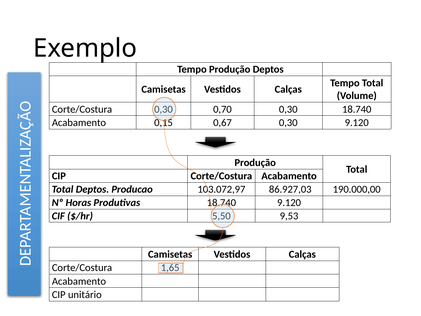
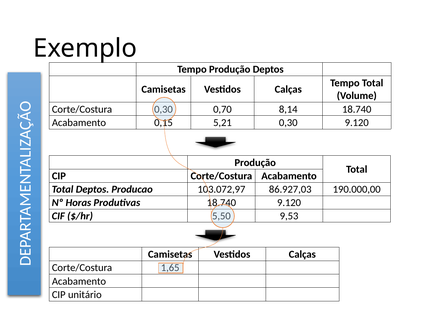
0,70 0,30: 0,30 -> 8,14 (288, 109)
0,67: 0,67 -> 5,21 (222, 123)
